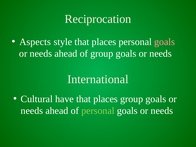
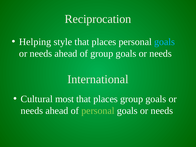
Aspects: Aspects -> Helping (35, 42)
goals colour: pink -> light blue (165, 42)
have: have -> most (65, 99)
